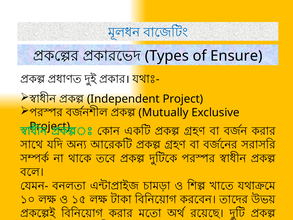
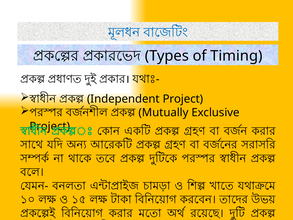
Ensure: Ensure -> Timing (236, 56)
